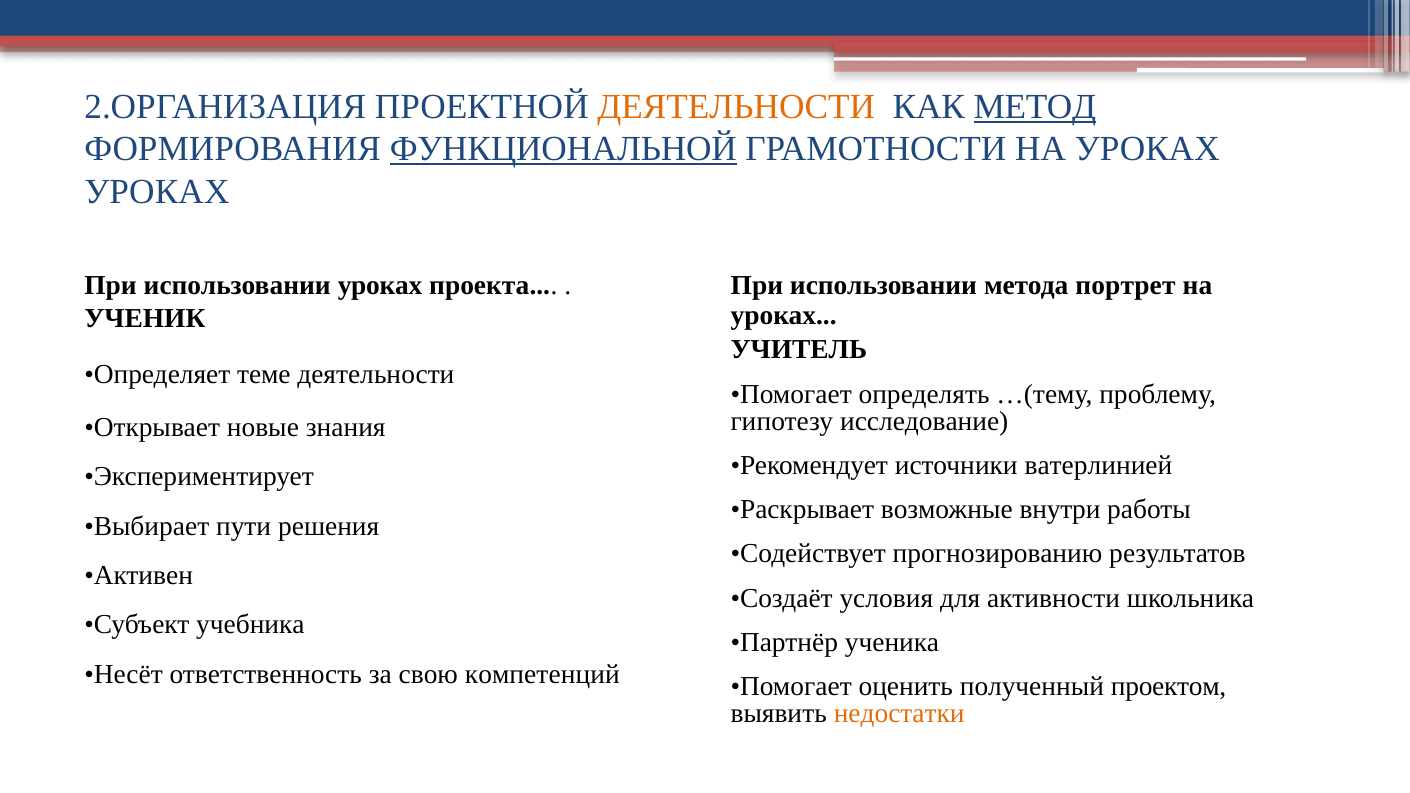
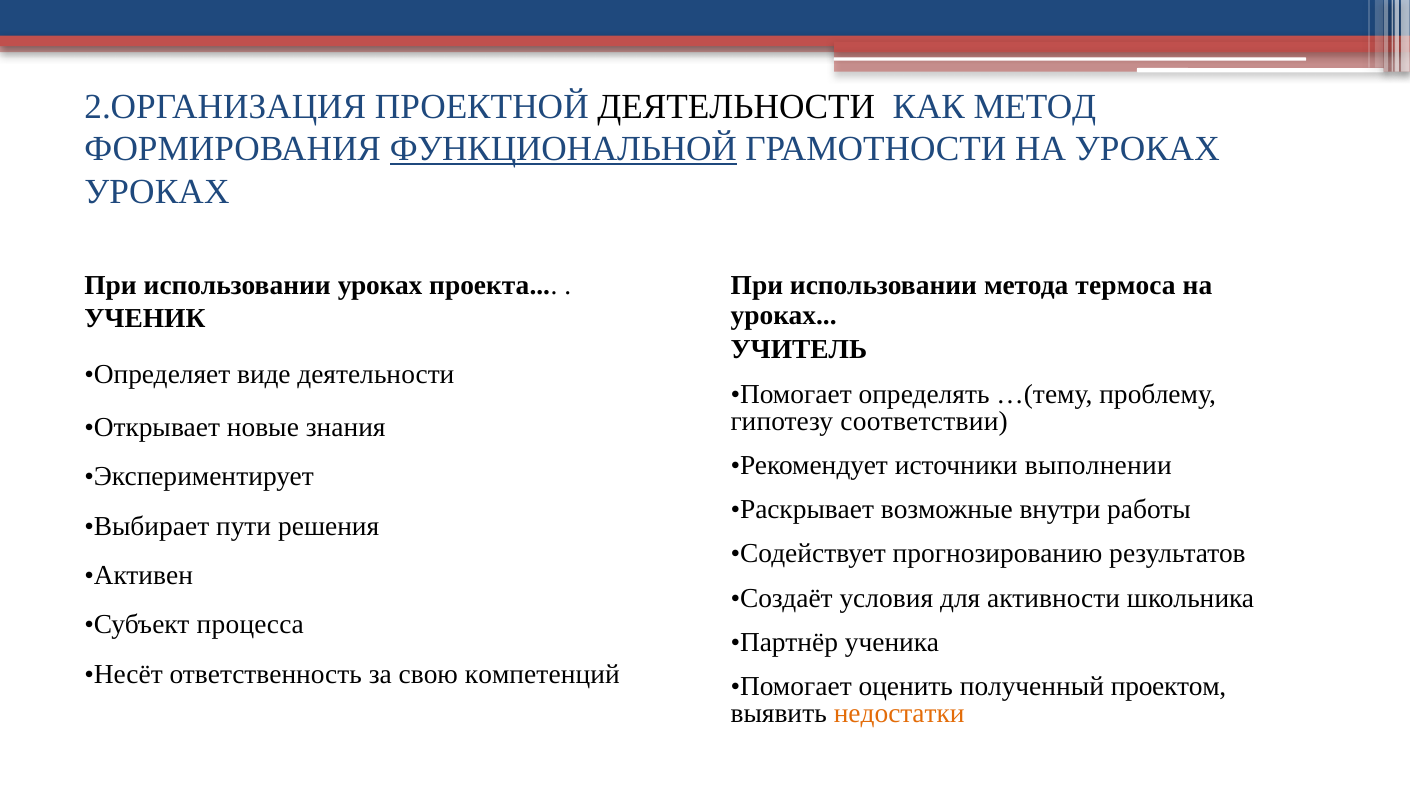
ДЕЯТЕЛЬНОСТИ colour: orange -> black (736, 107)
МЕТОД underline: present -> none (1035, 107)
портрет: портрет -> термоса (1125, 285)
теме: теме -> виде (264, 375)
исследование: исследование -> соответствии (924, 421)
ватерлинией: ватерлинией -> выполнении (1098, 466)
учебника: учебника -> процесса (250, 625)
